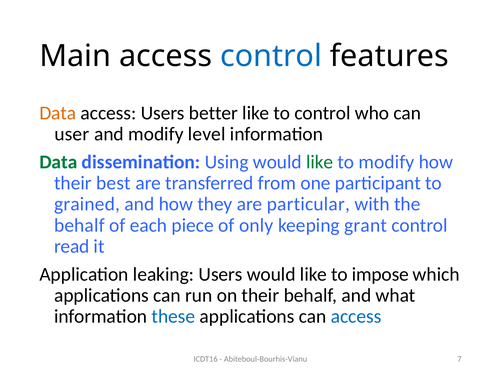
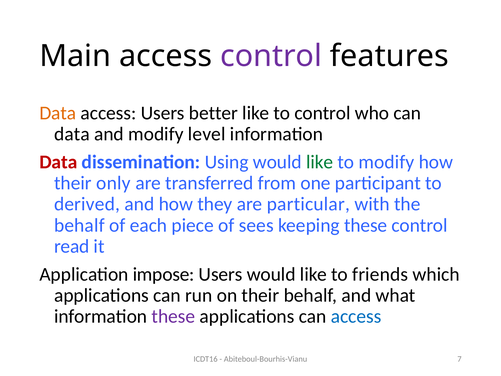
control colour: blue -> purple (271, 56)
user: user -> data (72, 134)
Data colour: green -> red (58, 162)
best: best -> only (113, 183)
grained: grained -> derived (87, 204)
only: only -> sees (256, 225)
keeping grant: grant -> these (366, 225)
leaking: leaking -> impose (164, 274)
impose: impose -> friends (380, 274)
these colour: blue -> purple (173, 316)
